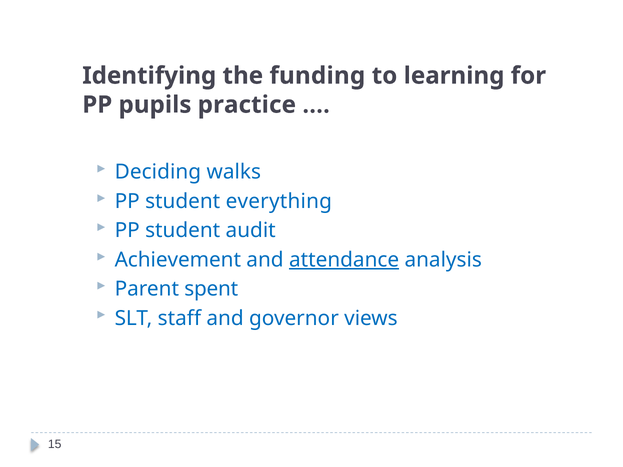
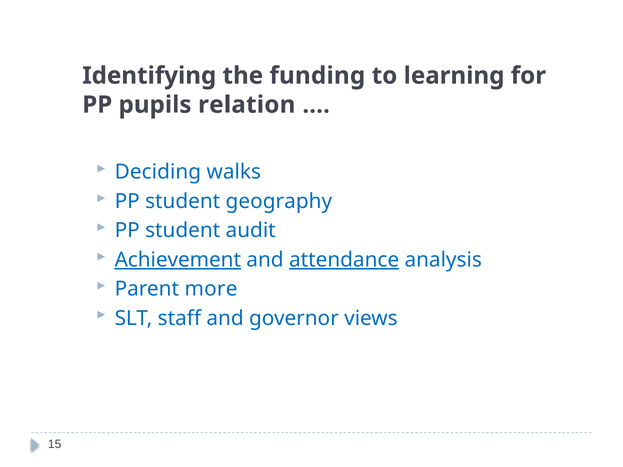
practice: practice -> relation (247, 105)
everything: everything -> geography (279, 201)
Achievement underline: none -> present (178, 260)
spent: spent -> more (211, 289)
